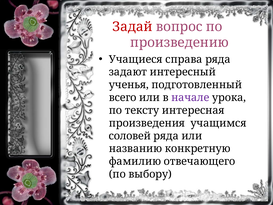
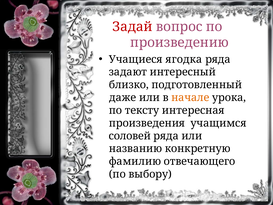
справа: справа -> ягодка (184, 59)
ученья: ученья -> близко (129, 85)
всего: всего -> даже (123, 97)
начале colour: purple -> orange (190, 97)
